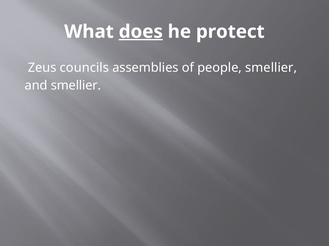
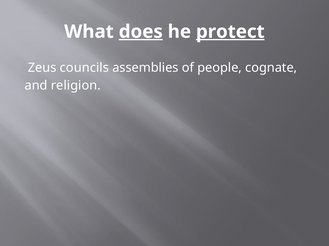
protect underline: none -> present (230, 32)
people smellier: smellier -> cognate (271, 68)
and smellier: smellier -> religion (76, 86)
